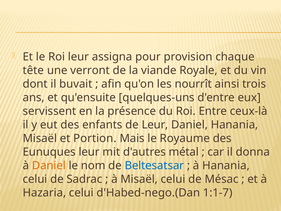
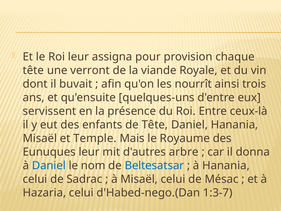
de Leur: Leur -> Tête (155, 125)
Portion: Portion -> Temple (95, 138)
métal: métal -> arbre (184, 152)
Daniel colour: orange -> blue (49, 165)
1:1-7: 1:1-7 -> 1:3-7 (218, 193)
